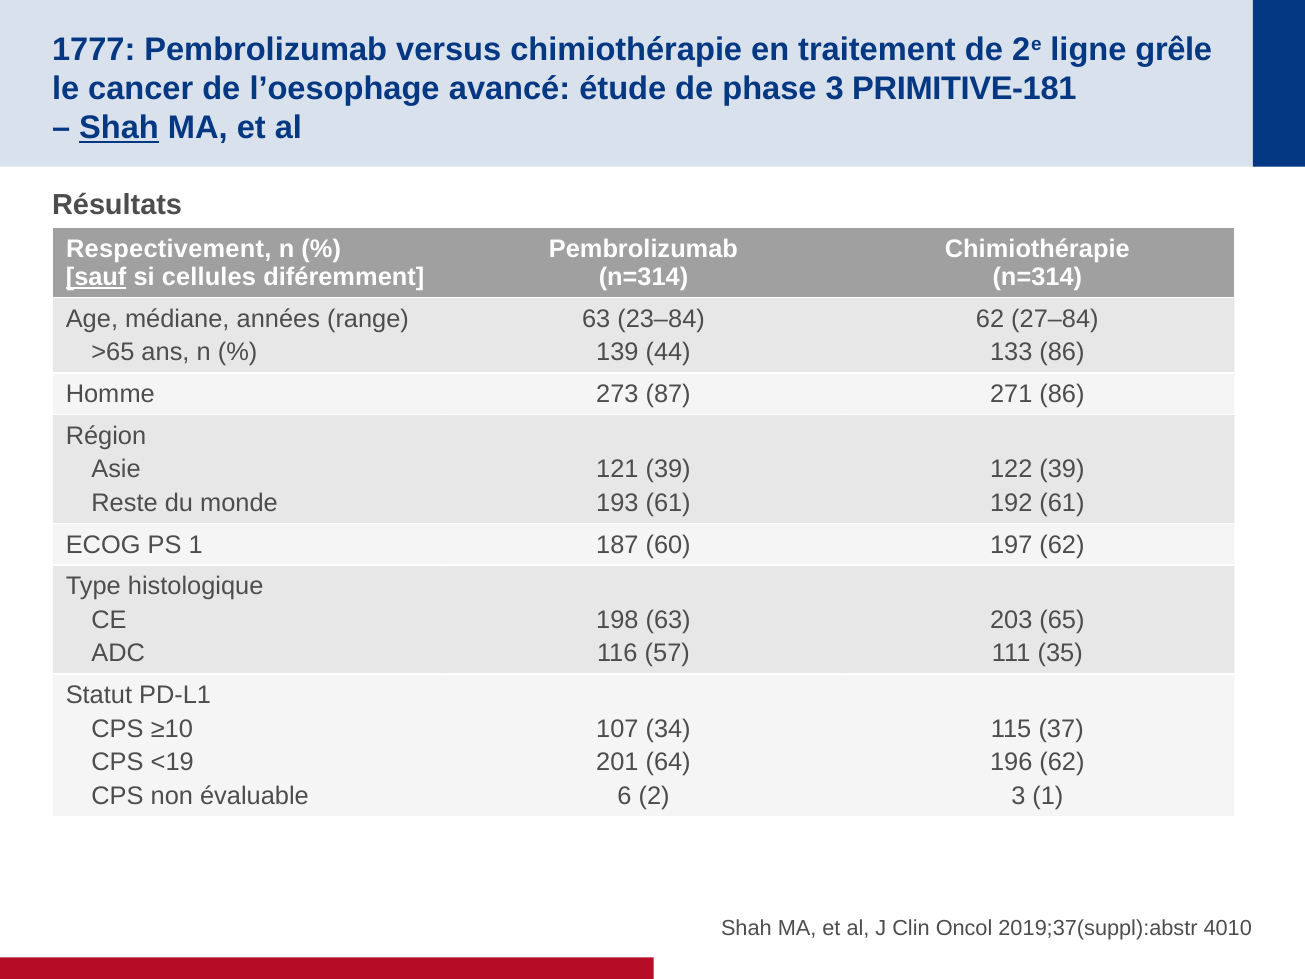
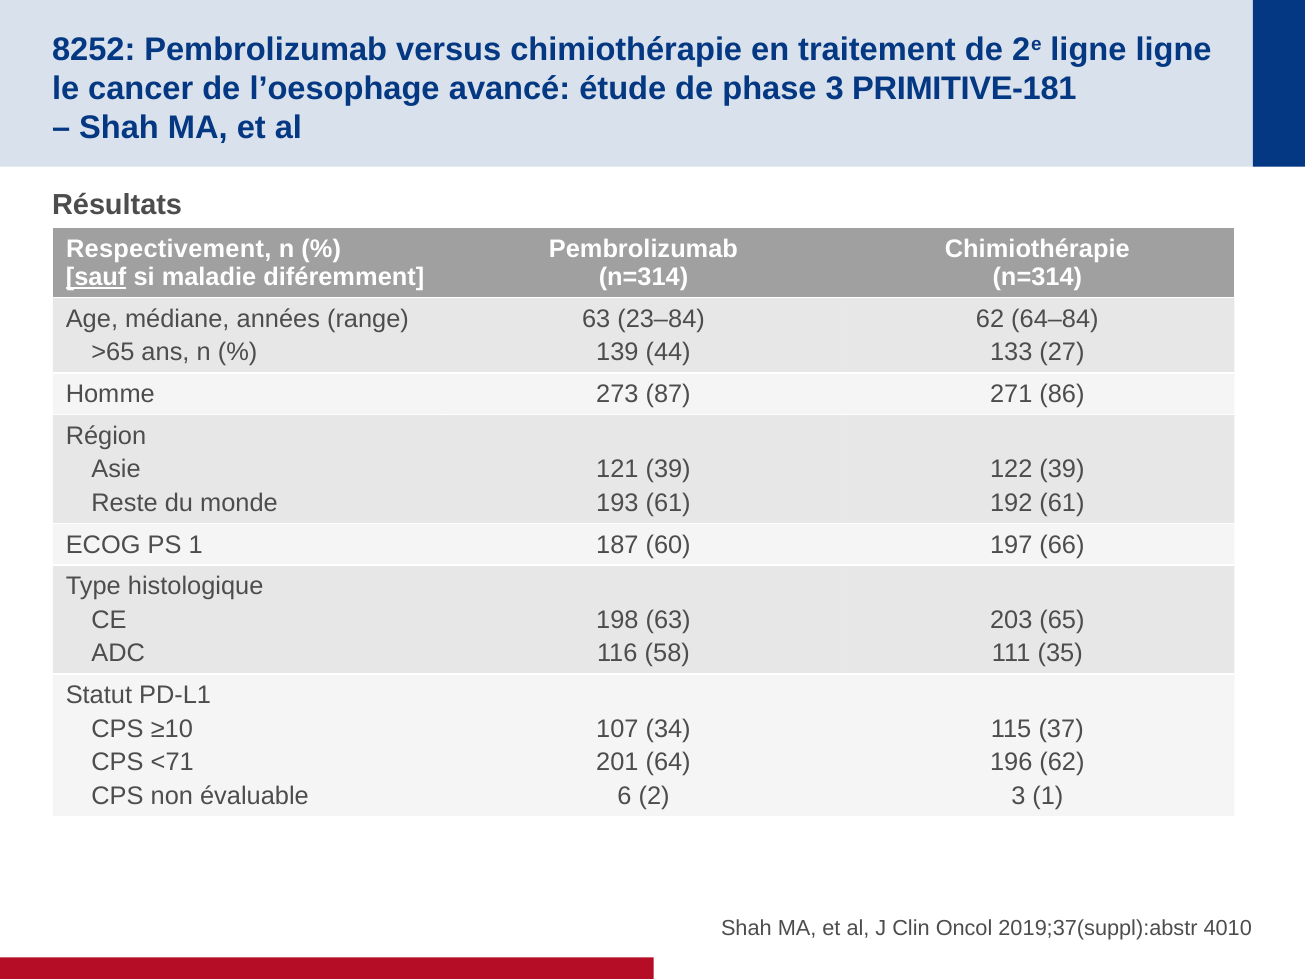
1777: 1777 -> 8252 (94, 50)
ligne grêle: grêle -> ligne (1174, 50)
Shah underline: present -> none (119, 128)
cellules: cellules -> maladie (209, 277)
27–84: 27–84 -> 64–84 (1055, 319)
133 86: 86 -> 27 (1062, 352)
197 62: 62 -> 66 (1062, 545)
57: 57 -> 58 (667, 653)
<19: <19 -> <71 (172, 762)
